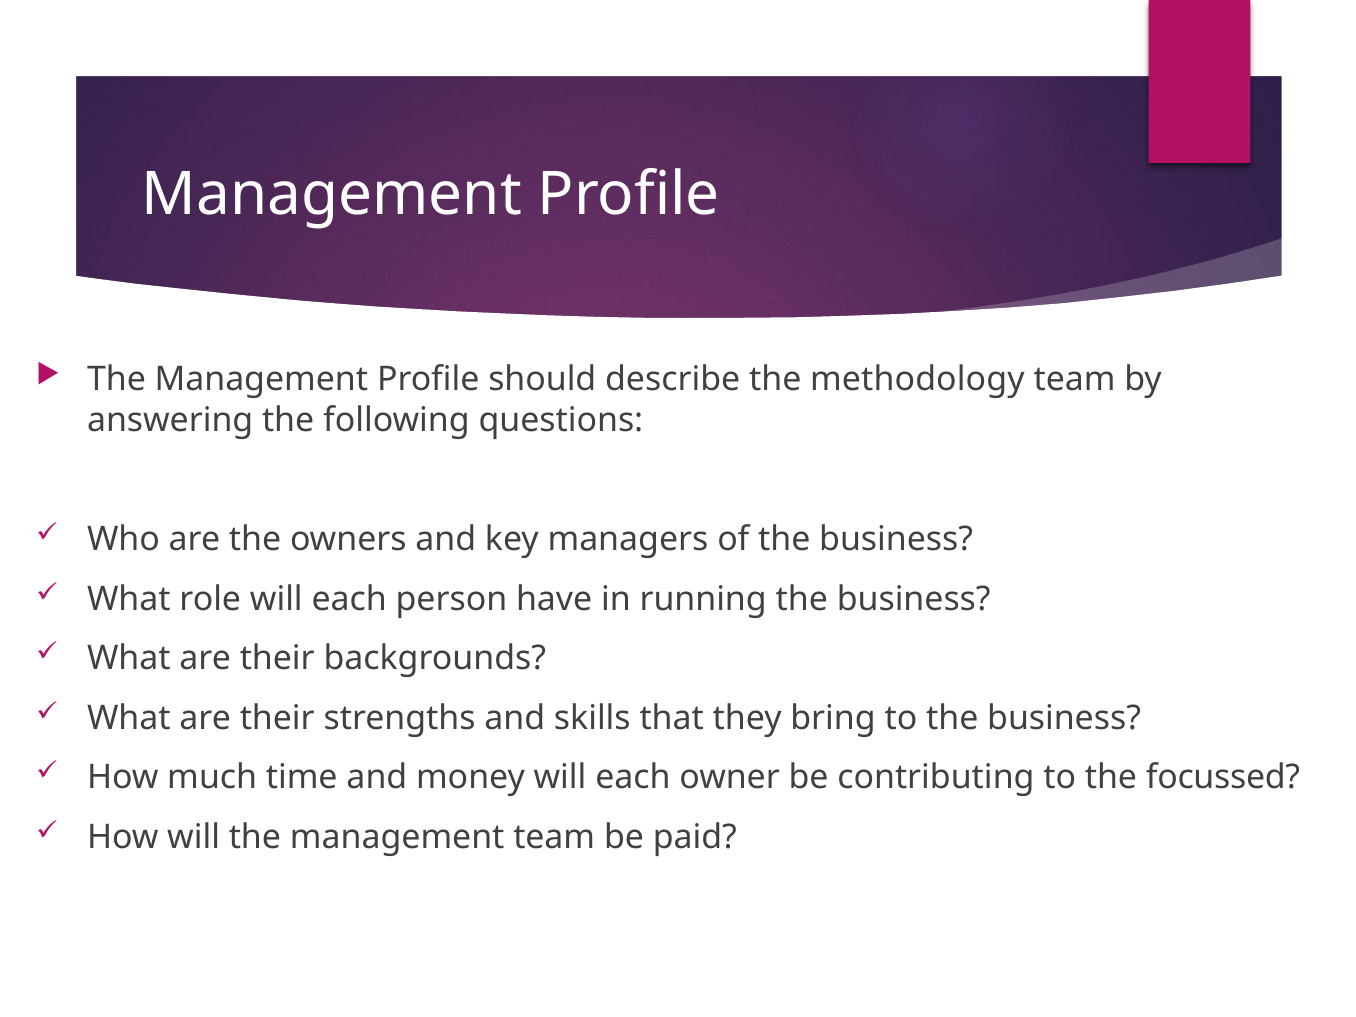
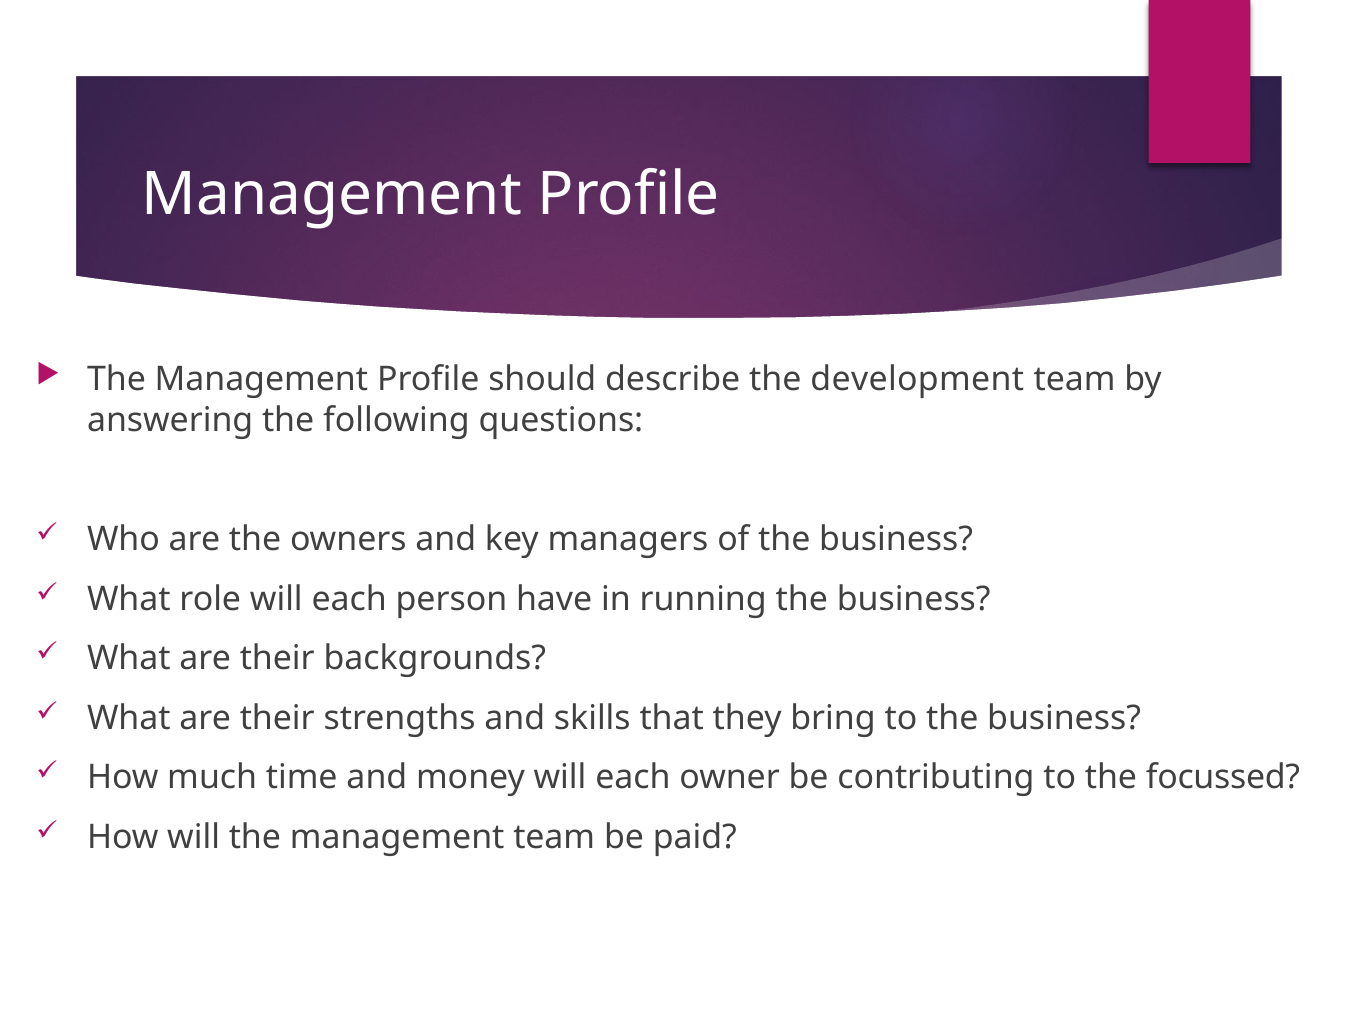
methodology: methodology -> development (917, 380)
